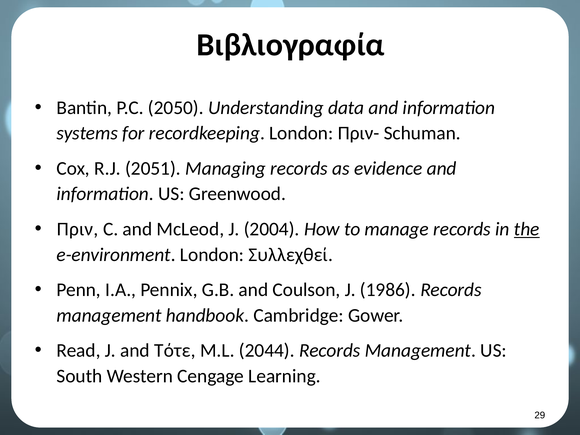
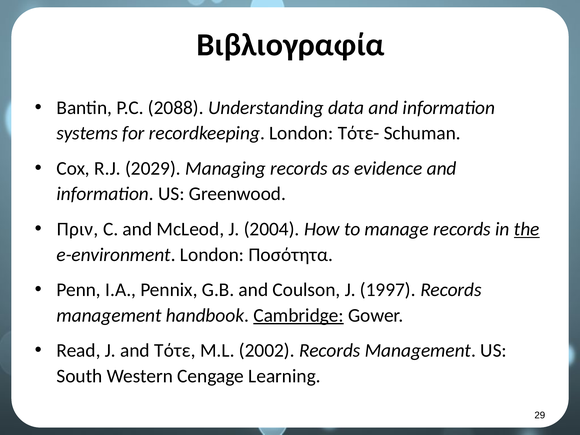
2050: 2050 -> 2088 (176, 108)
Πριν-: Πριν- -> Τότε- (359, 133)
2051: 2051 -> 2029 (153, 168)
Συλλεχθεί: Συλλεχθεί -> Ποσότητα (291, 255)
1986: 1986 -> 1997 (388, 290)
Cambridge underline: none -> present (299, 315)
2044: 2044 -> 2002 (267, 350)
